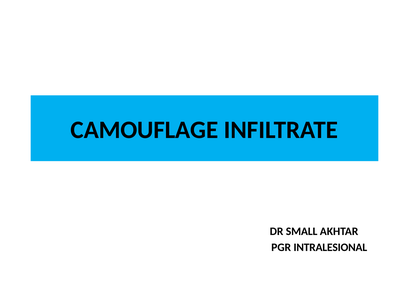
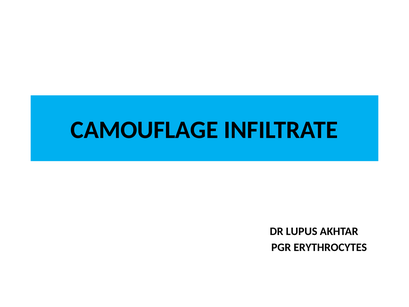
SMALL: SMALL -> LUPUS (302, 231)
INTRALESIONAL: INTRALESIONAL -> ERYTHROCYTES (330, 247)
